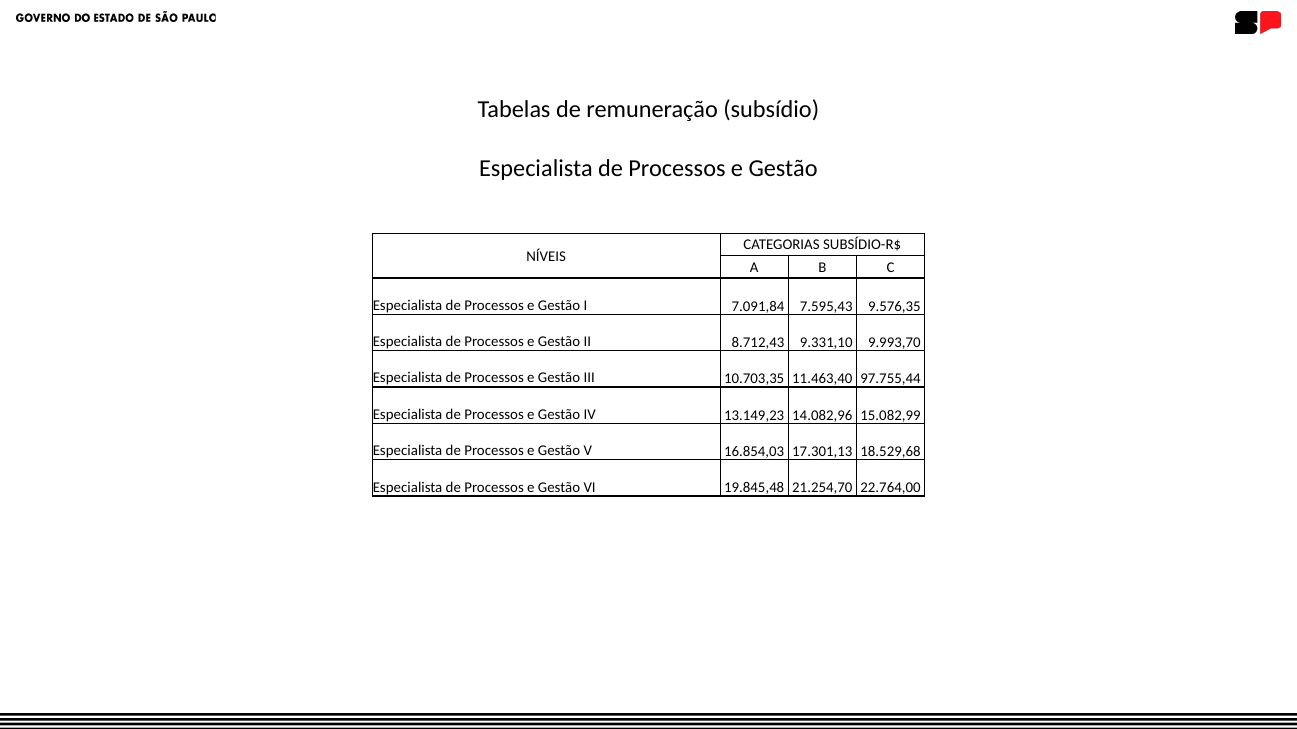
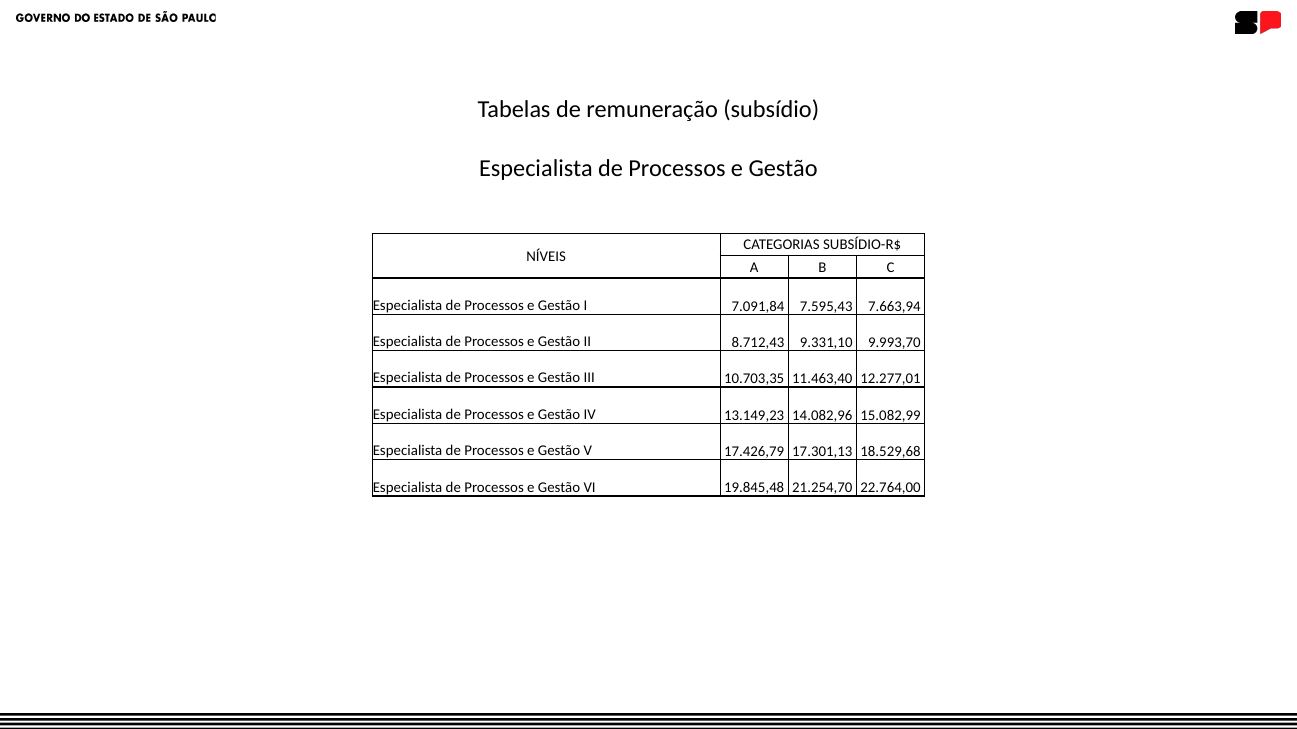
9.576,35: 9.576,35 -> 7.663,94 (894, 306)
97.755,44: 97.755,44 -> 12.277,01 (890, 379)
16.854,03: 16.854,03 -> 17.426,79 (754, 452)
